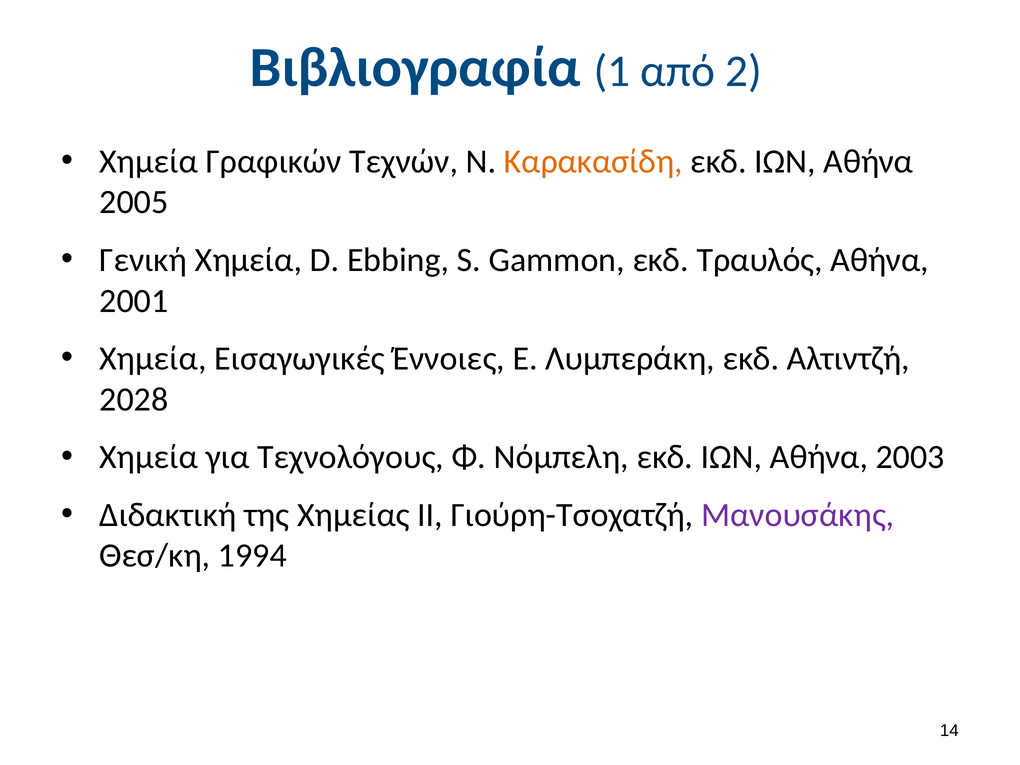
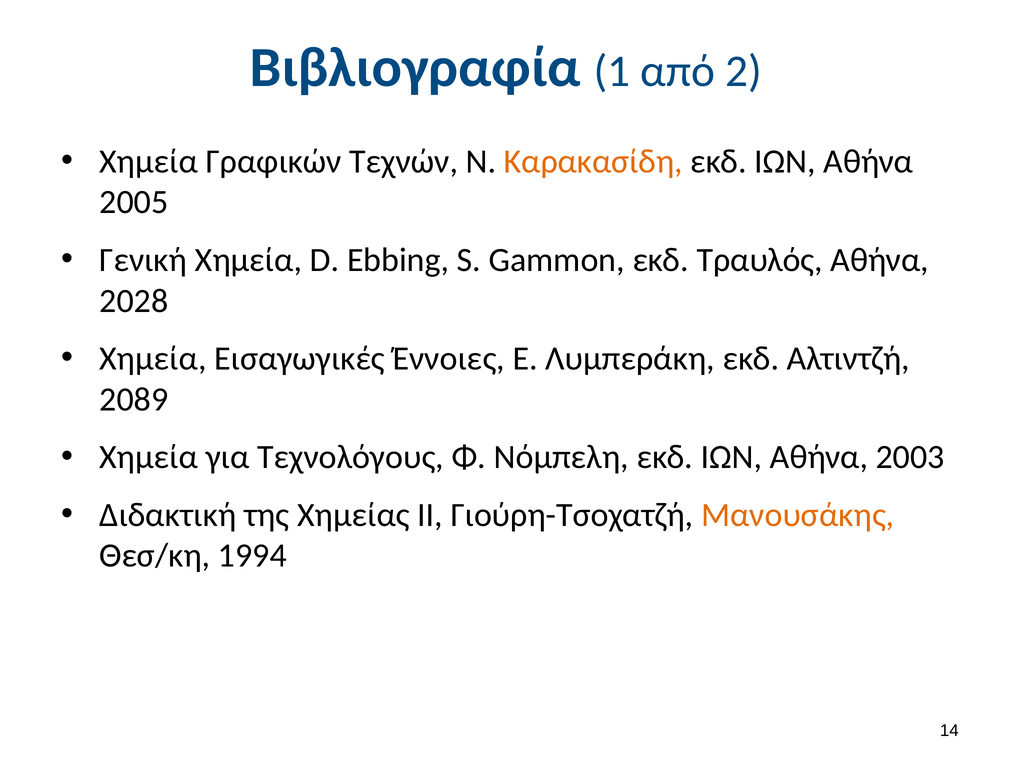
2001: 2001 -> 2028 (134, 301)
2028: 2028 -> 2089 (134, 399)
Μανουσάκης colour: purple -> orange (798, 515)
